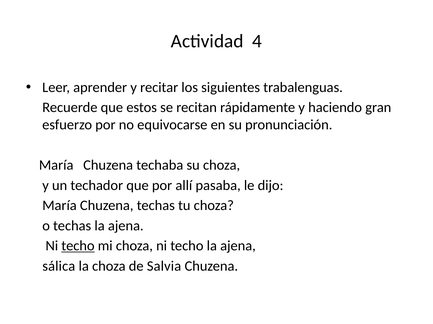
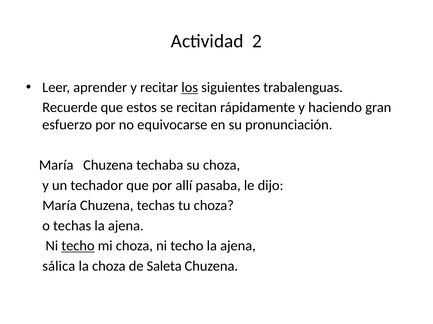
4: 4 -> 2 (257, 41)
los underline: none -> present (190, 88)
Salvia: Salvia -> Saleta (164, 267)
